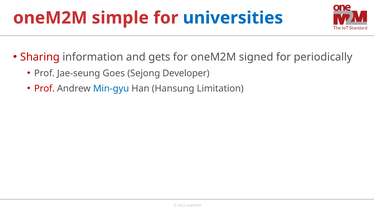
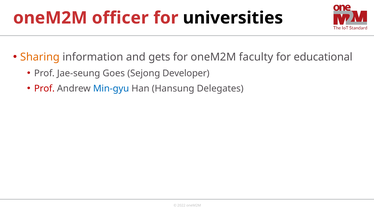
simple: simple -> officer (120, 18)
universities colour: blue -> black (233, 18)
Sharing colour: red -> orange (40, 57)
signed: signed -> faculty (256, 57)
periodically: periodically -> educational (323, 57)
Limitation: Limitation -> Delegates (220, 89)
